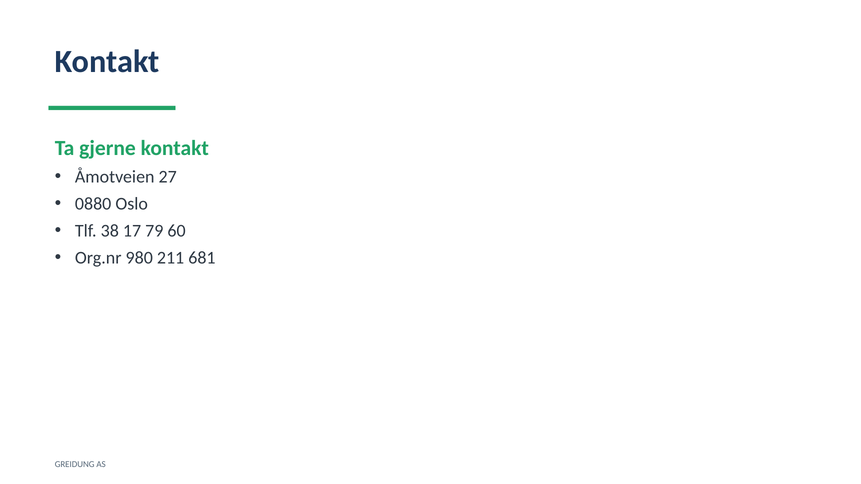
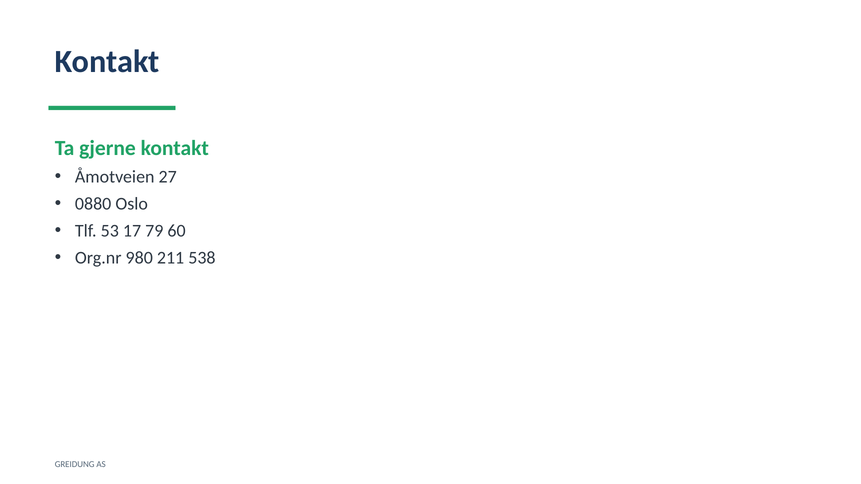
38: 38 -> 53 (110, 231)
681: 681 -> 538 (202, 258)
